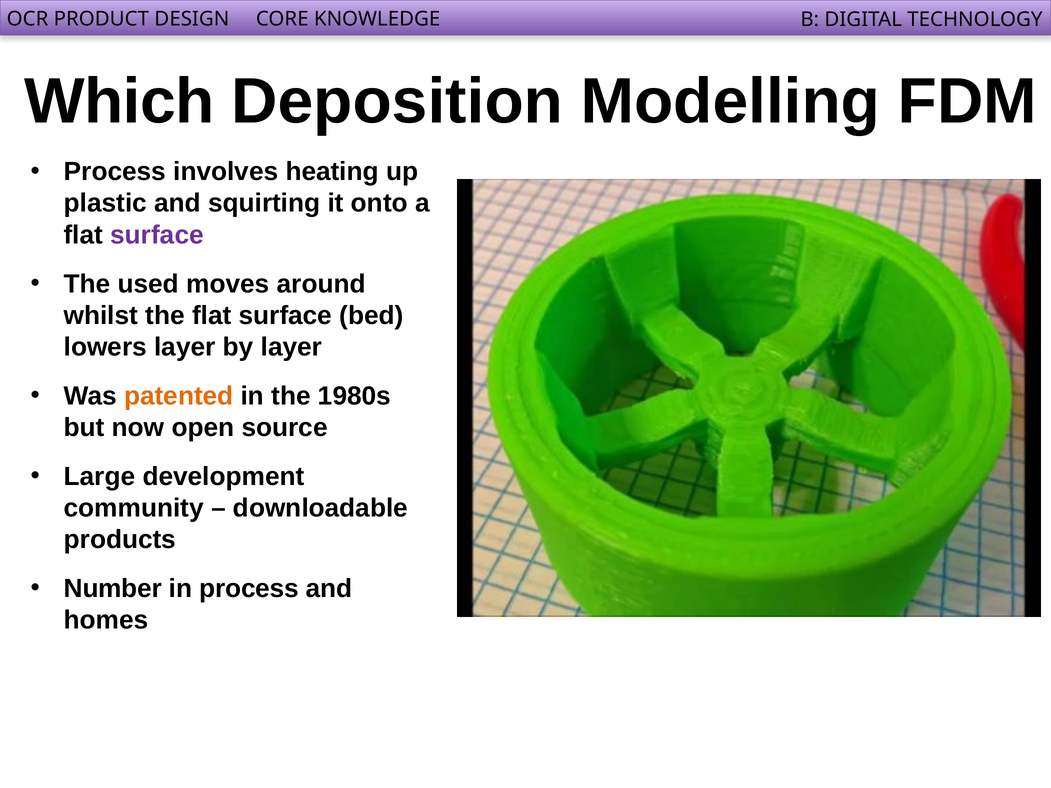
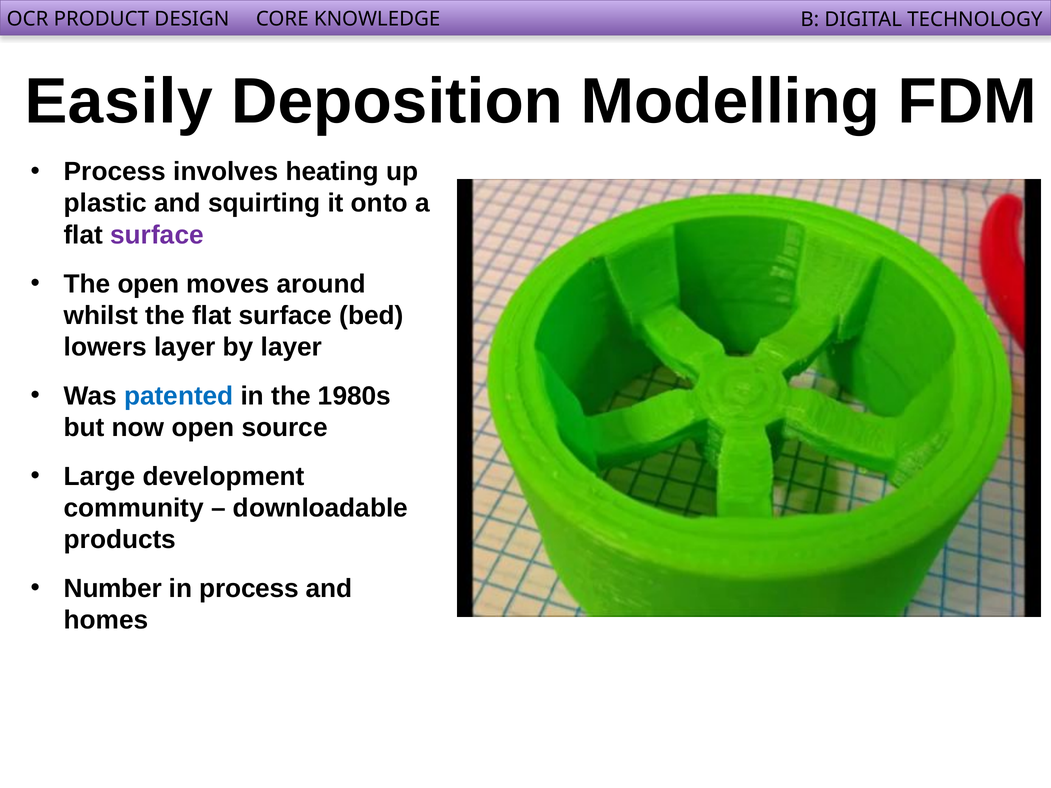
Which: Which -> Easily (119, 102)
The used: used -> open (148, 284)
patented colour: orange -> blue (179, 396)
